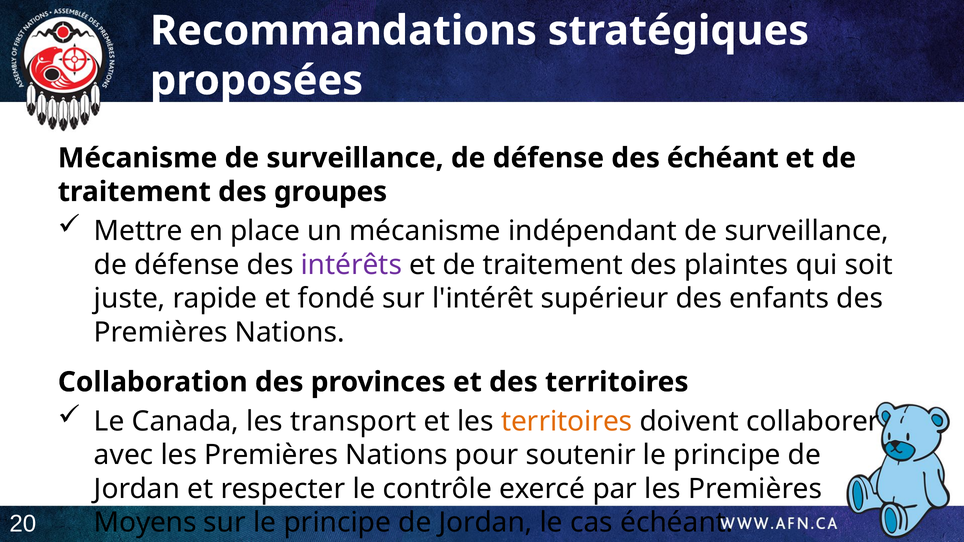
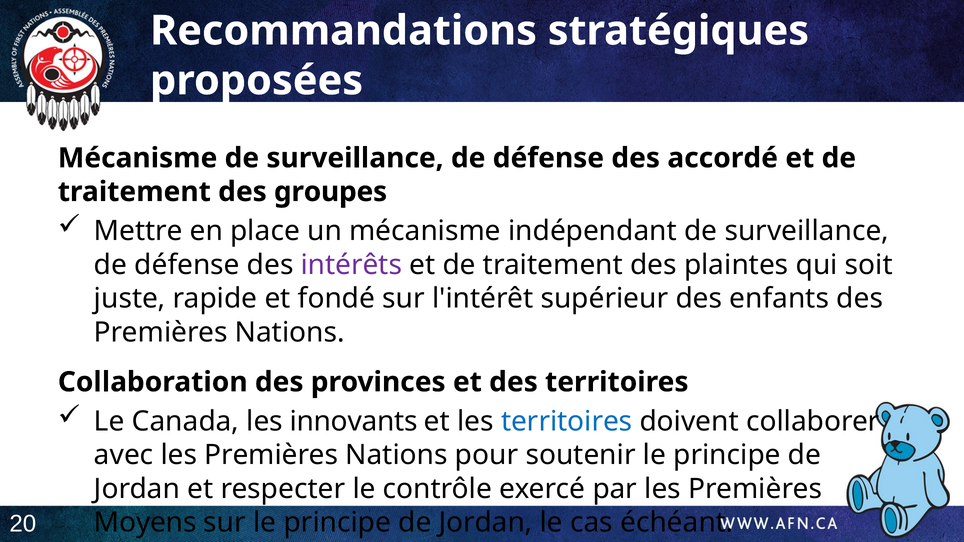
des échéant: échéant -> accordé (723, 158)
transport: transport -> innovants (354, 422)
territoires colour: orange -> blue (567, 422)
